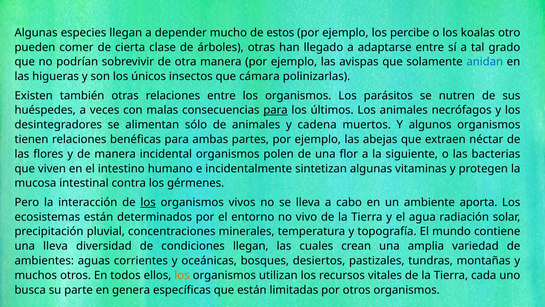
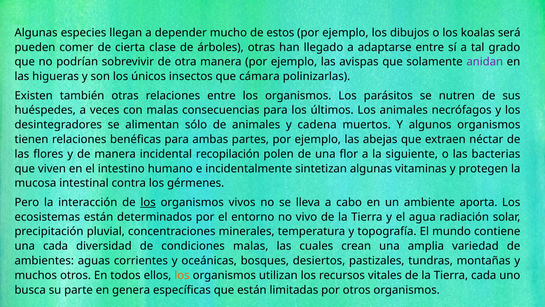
percibe: percibe -> dibujos (410, 33)
otro: otro -> será (509, 33)
anidan colour: blue -> purple (485, 62)
para underline: present -> none (275, 110)
incidental organismos: organismos -> recopilación (228, 154)
una lleva: lleva -> cada (56, 246)
condiciones llegan: llegan -> malas (251, 246)
